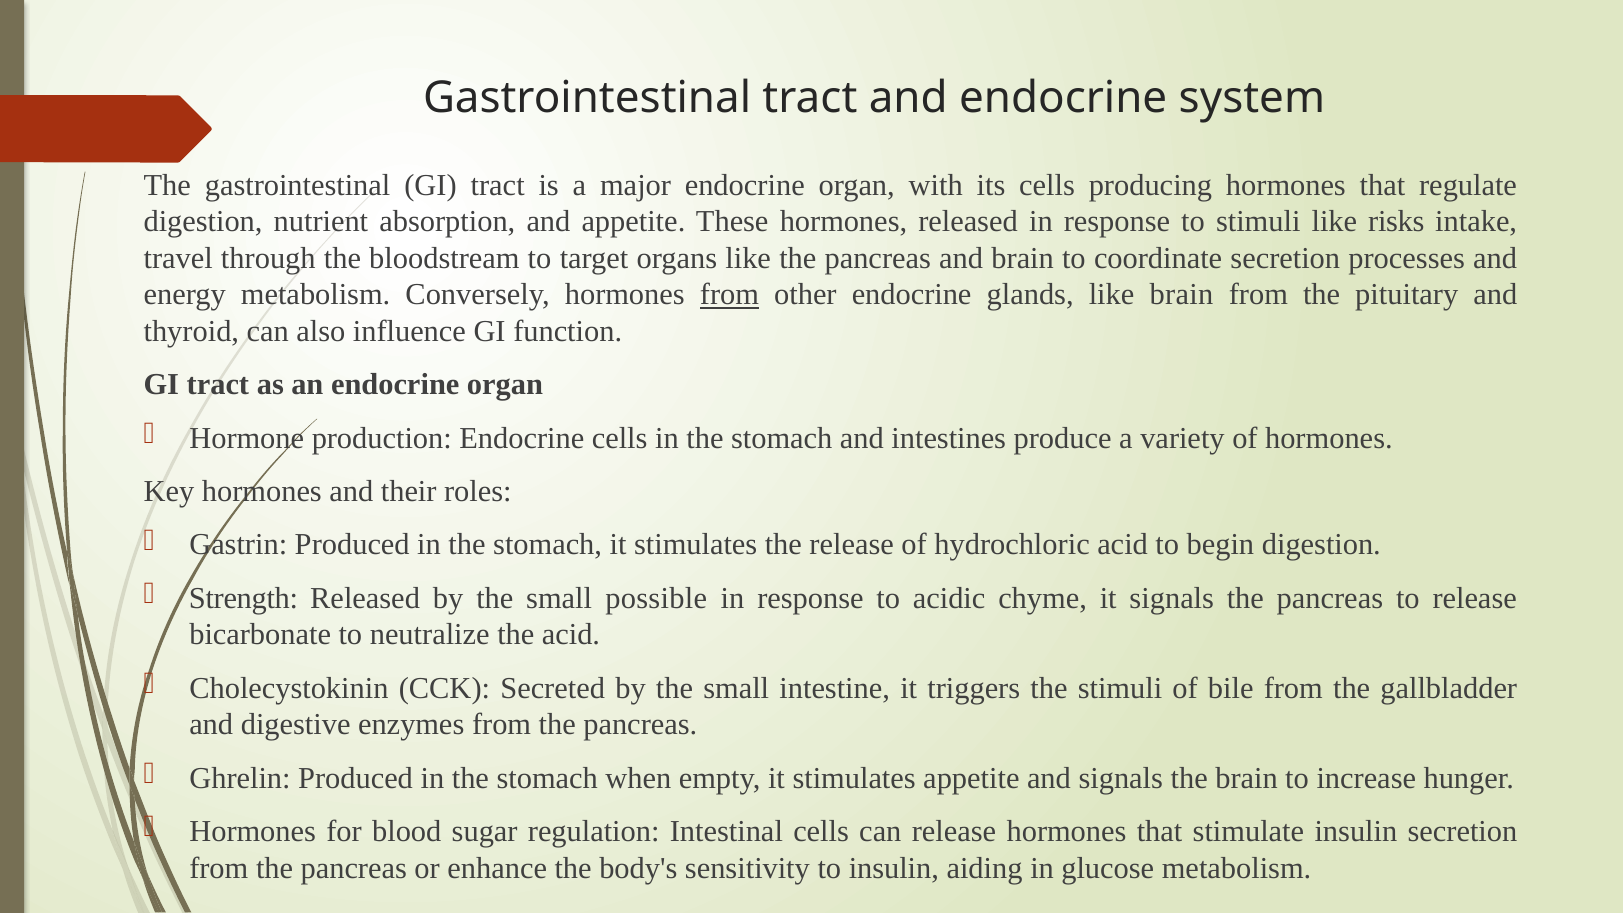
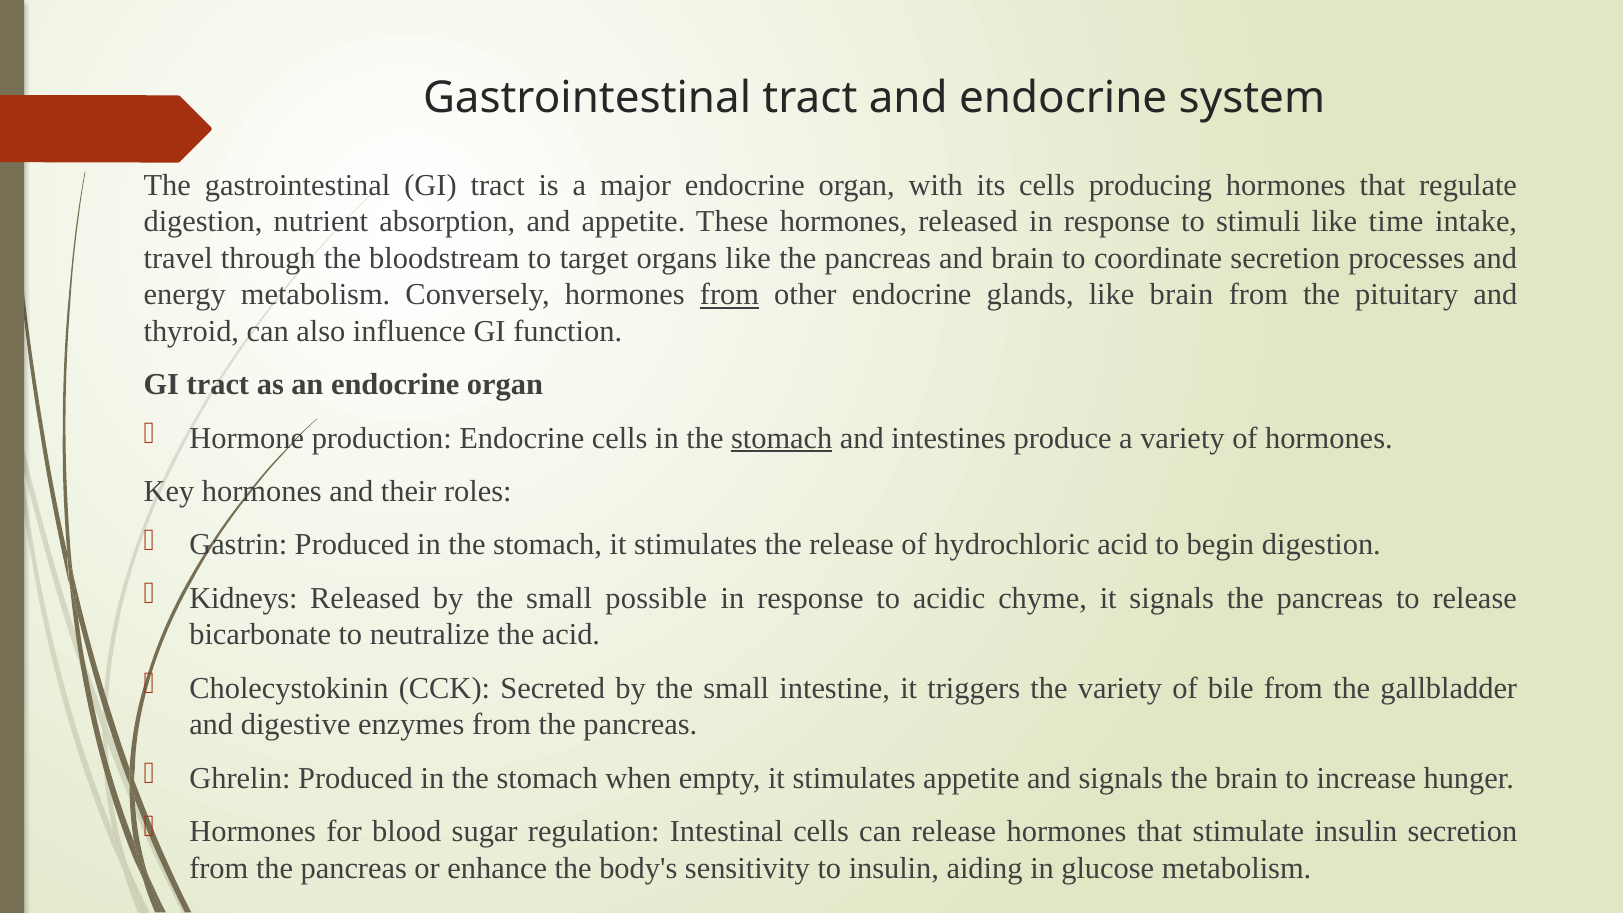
risks: risks -> time (1396, 222)
stomach underline: none -> present (782, 438)
Strength: Strength -> Kidneys (243, 598)
the stimuli: stimuli -> variety (1120, 688)
